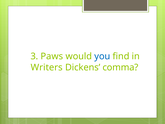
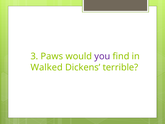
you colour: blue -> purple (102, 56)
Writers: Writers -> Walked (47, 67)
comma: comma -> terrible (120, 67)
